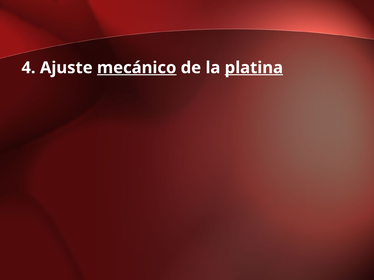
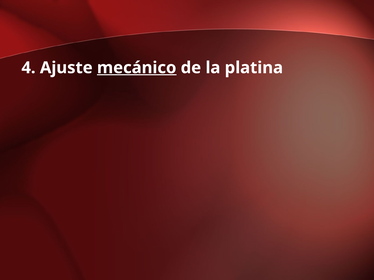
platina underline: present -> none (254, 68)
